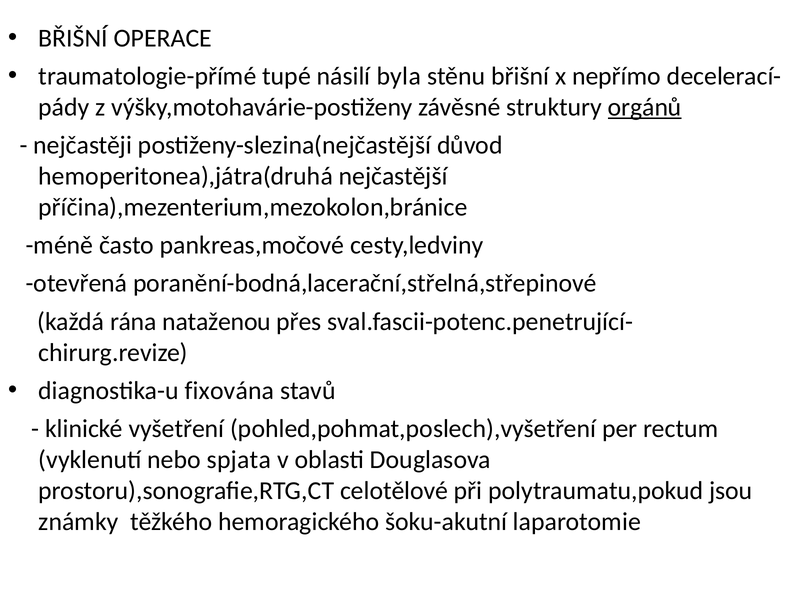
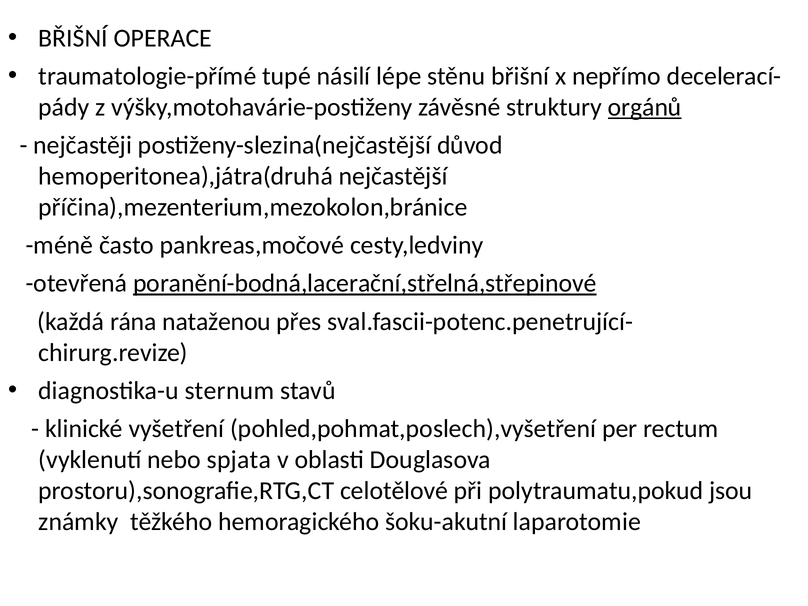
byla: byla -> lépe (399, 76)
poranění-bodná,lacerační,střelná,střepinové underline: none -> present (365, 283)
fixována: fixována -> sternum (229, 391)
